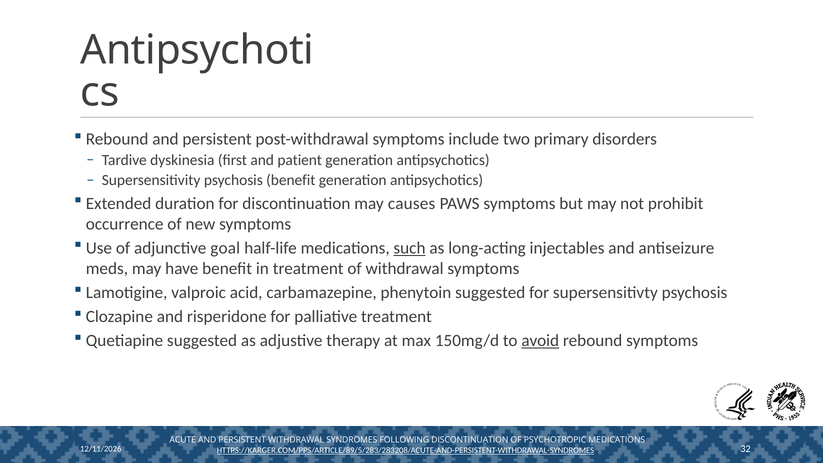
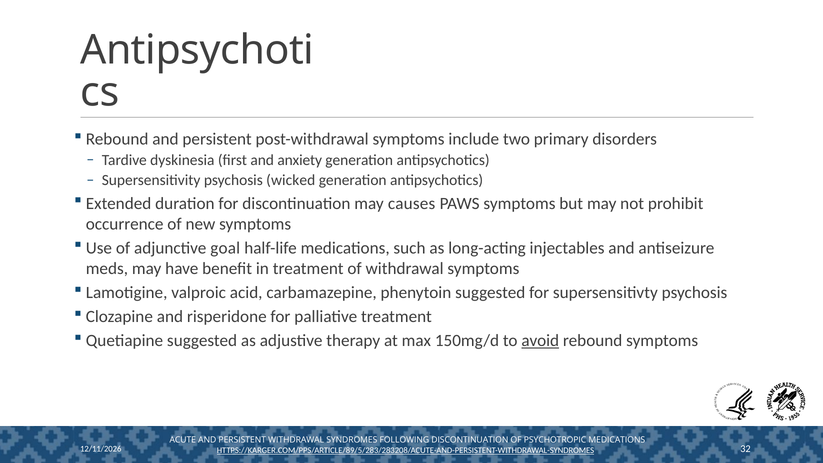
patient: patient -> anxiety (300, 160)
psychosis benefit: benefit -> wicked (291, 180)
such underline: present -> none (409, 248)
